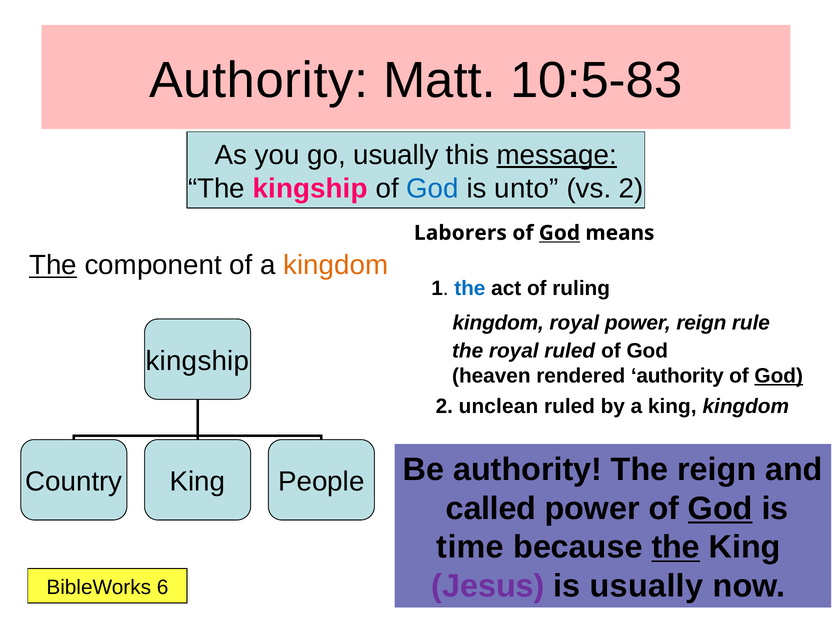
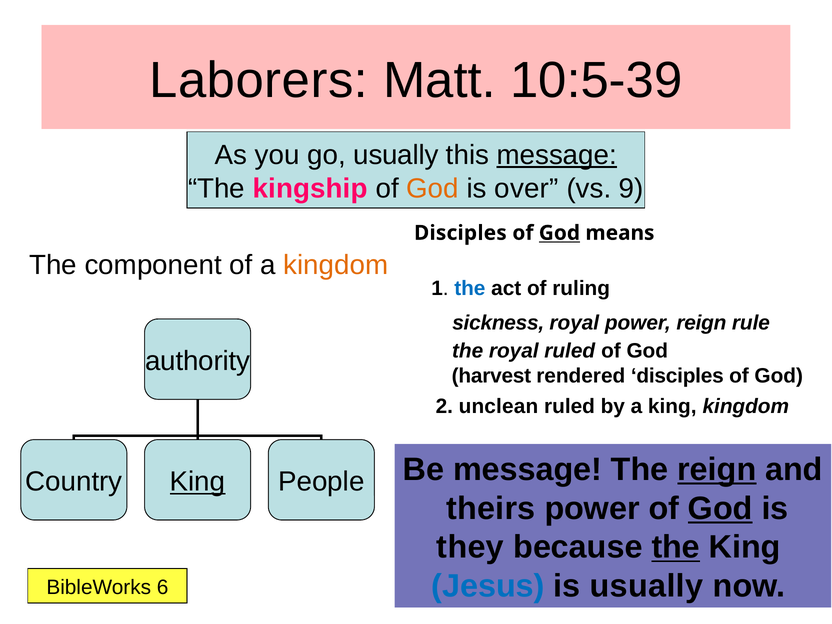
Authority: Authority -> Laborers (259, 81)
10:5-83: 10:5-83 -> 10:5-39 (596, 81)
God colour: blue -> orange (433, 188)
unto: unto -> over (526, 188)
vs 2: 2 -> 9 (631, 188)
Laborers: Laborers -> Disciples (460, 233)
The underline: present -> none (53, 265)
kingdom: kingdom -> sickness (498, 323)
kingship: kingship -> authority (198, 361)
heaven: heaven -> harvest (491, 376)
rendered authority: authority -> disciples (677, 376)
God underline: present -> none (779, 376)
Be authority: authority -> message (528, 470)
reign underline: none -> present (717, 470)
King underline: none -> present (198, 482)
called: called -> theirs (491, 508)
time: time -> they (470, 547)
Jesus colour: purple -> blue (488, 586)
